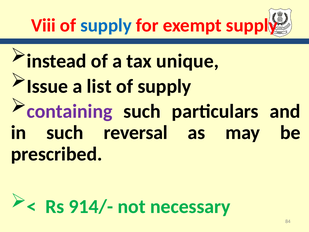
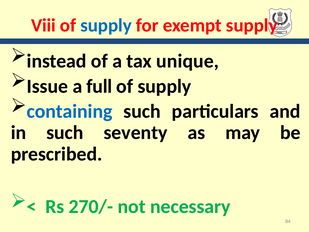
list: list -> full (99, 86)
containing colour: purple -> blue (70, 111)
reversal: reversal -> seventy (136, 133)
914/-: 914/- -> 270/- (91, 206)
